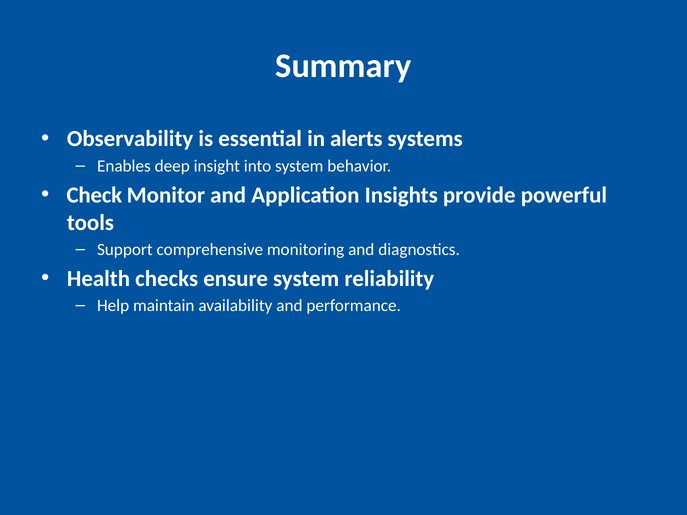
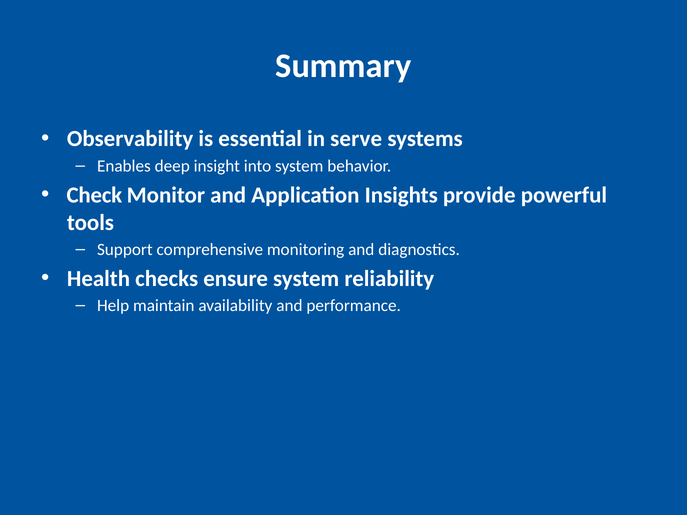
alerts: alerts -> serve (356, 139)
